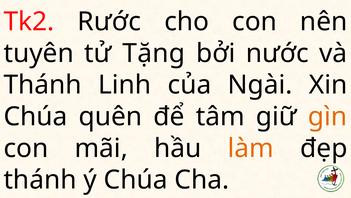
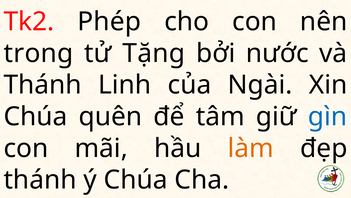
Rước: Rước -> Phép (109, 22)
tuyên: tuyên -> trong (39, 53)
gìn colour: orange -> blue (328, 116)
